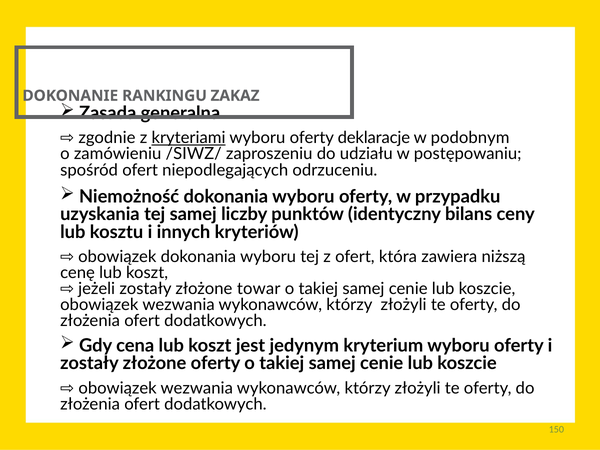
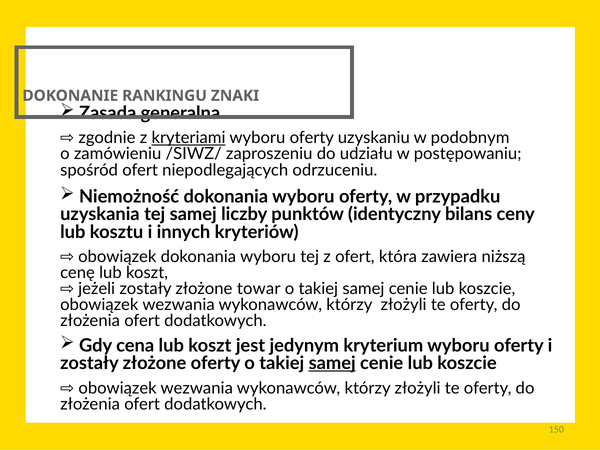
ZAKAZ: ZAKAZ -> ZNAKI (235, 96)
deklaracje: deklaracje -> uzyskaniu (374, 138)
samej underline: none -> present (332, 363)
